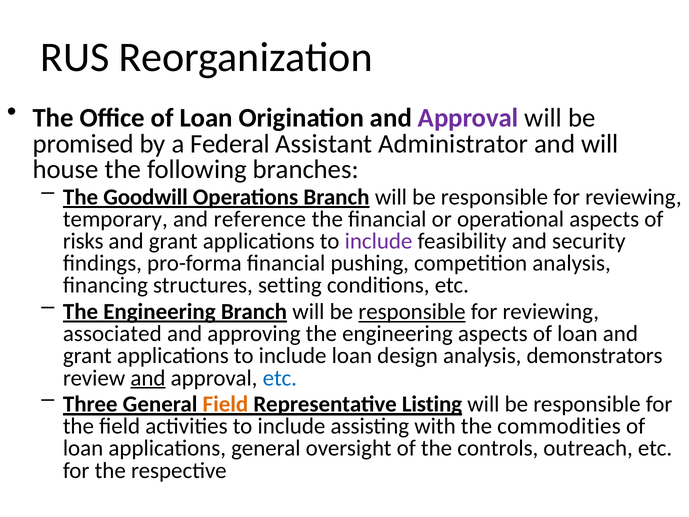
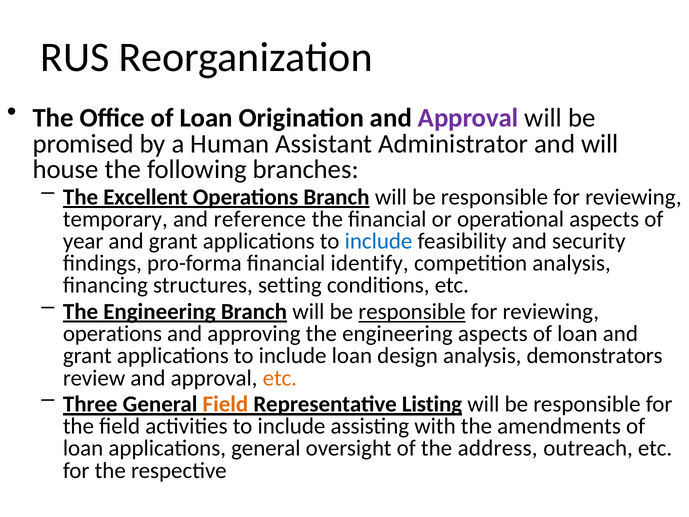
Federal: Federal -> Human (230, 144)
Goodwill: Goodwill -> Excellent (146, 197)
risks: risks -> year (83, 241)
include colour: purple -> blue (379, 241)
pushing: pushing -> identify (370, 263)
associated: associated -> operations (112, 334)
and underline: present -> none (148, 378)
etc colour: blue -> orange (280, 378)
commodities: commodities -> amendments (559, 426)
controls: controls -> address (498, 448)
